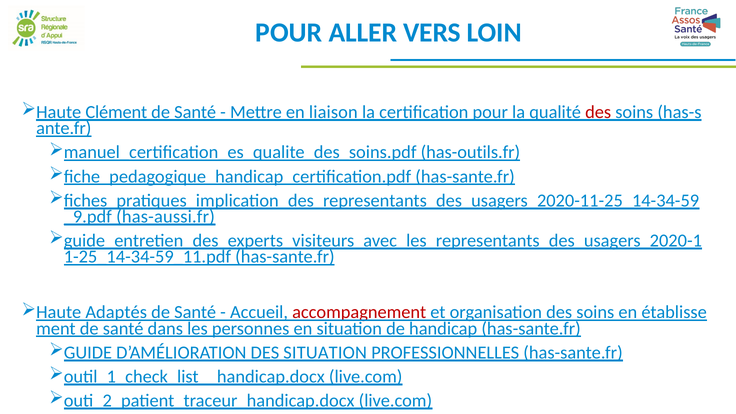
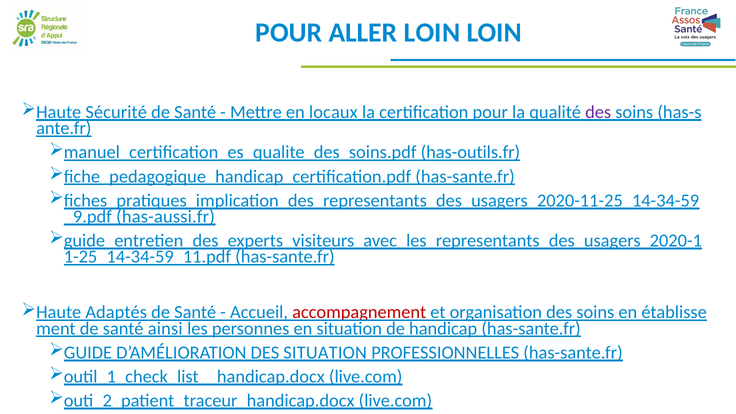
ALLER VERS: VERS -> LOIN (432, 33)
Clément: Clément -> Sécurité (116, 112)
liaison: liaison -> locaux (333, 112)
des colour: red -> purple (598, 112)
dans: dans -> ainsi (165, 328)
